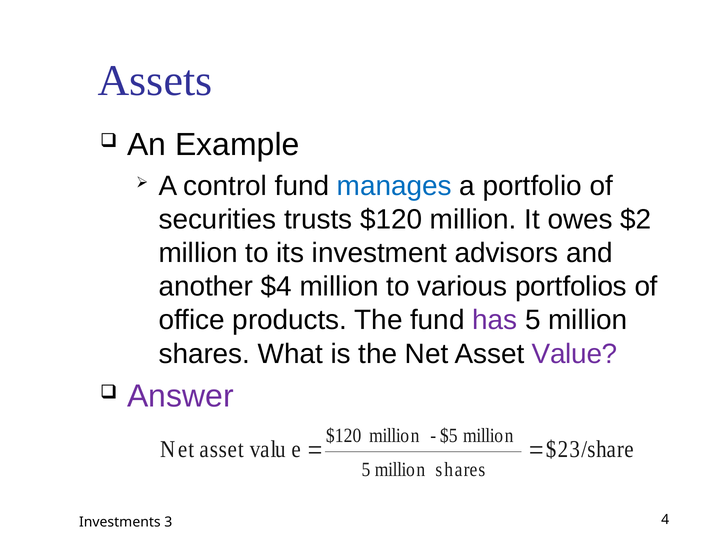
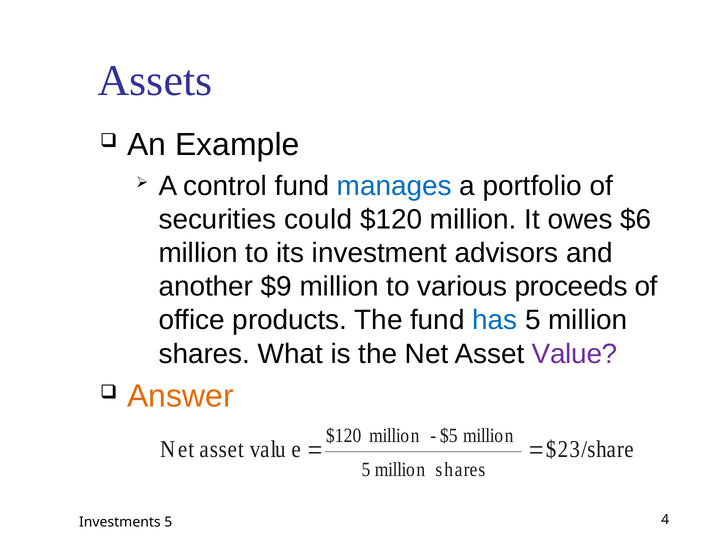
trusts: trusts -> could (318, 220)
$2: $2 -> $6 (636, 220)
$4: $4 -> $9 (276, 287)
portfolios: portfolios -> proceeds (571, 287)
has colour: purple -> blue (495, 320)
Answer colour: purple -> orange (180, 397)
Investments 3: 3 -> 5 (168, 522)
